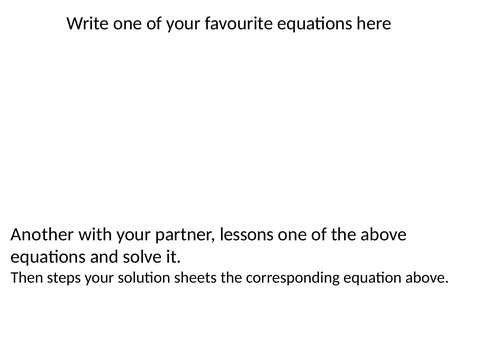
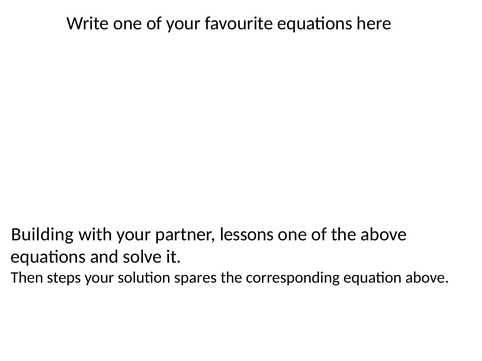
Another: Another -> Building (42, 235)
sheets: sheets -> spares (195, 278)
